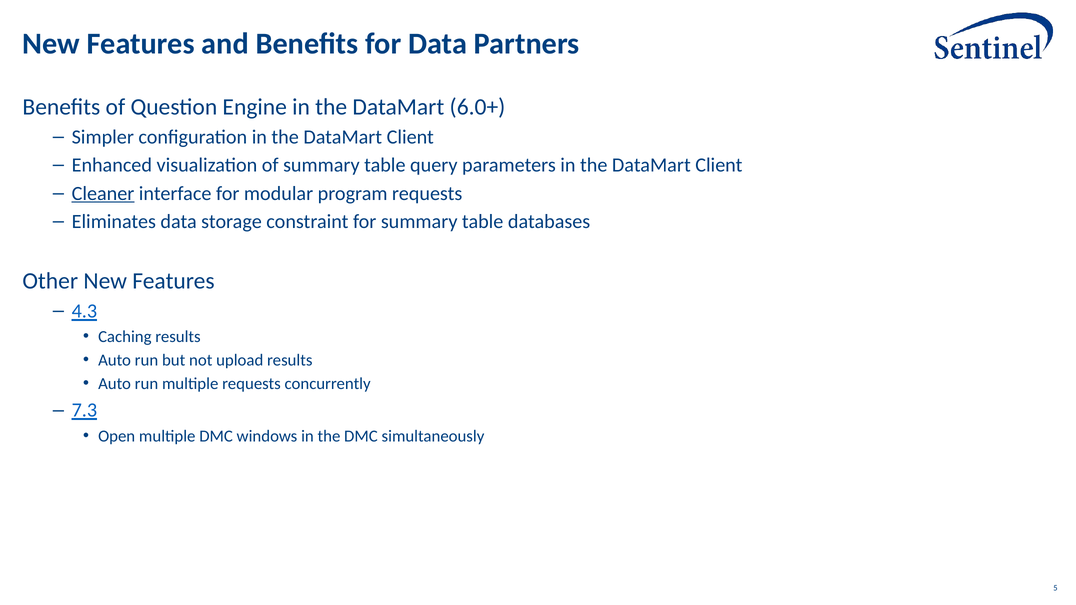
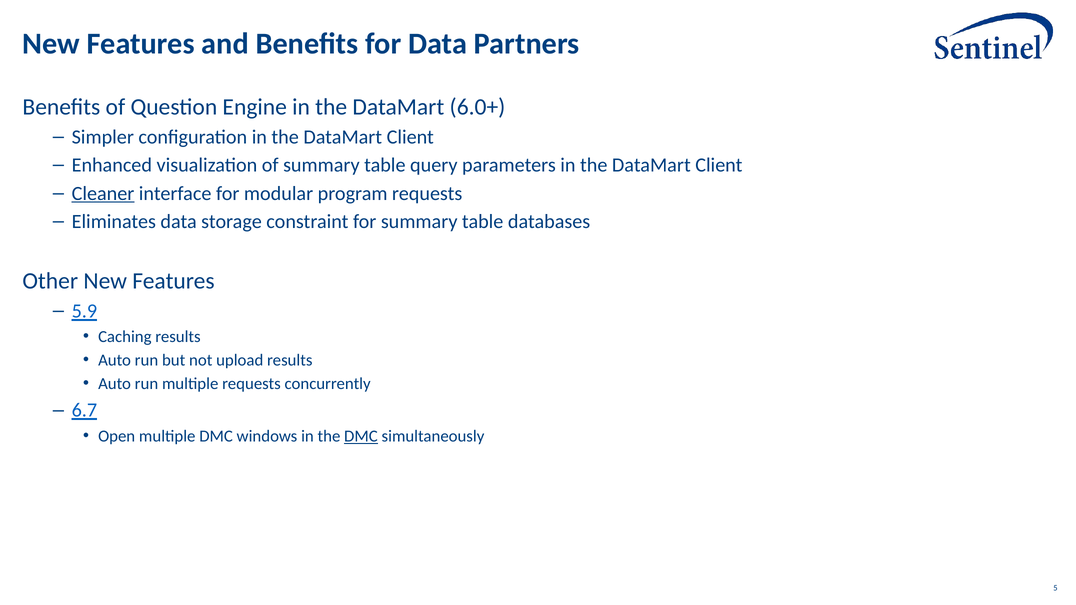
4.3: 4.3 -> 5.9 (84, 311)
7.3: 7.3 -> 6.7 (84, 411)
DMC underline: none -> present (361, 436)
